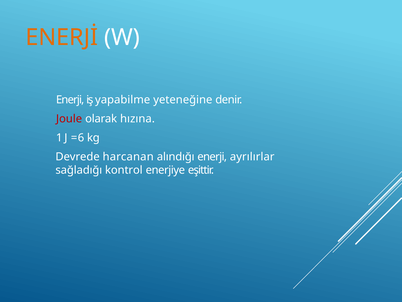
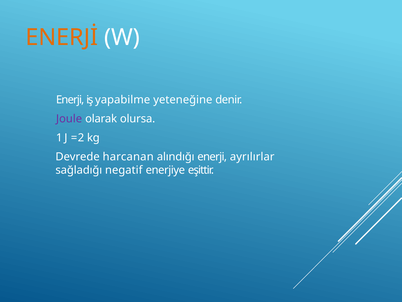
Joule colour: red -> purple (69, 118)
hızına: hızına -> olursa (138, 118)
6: 6 -> 2 (81, 138)
kontrol: kontrol -> negatif (124, 170)
